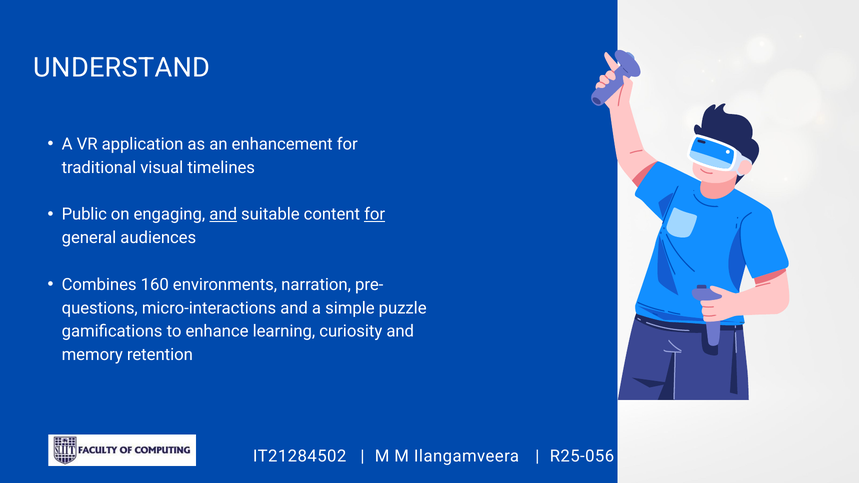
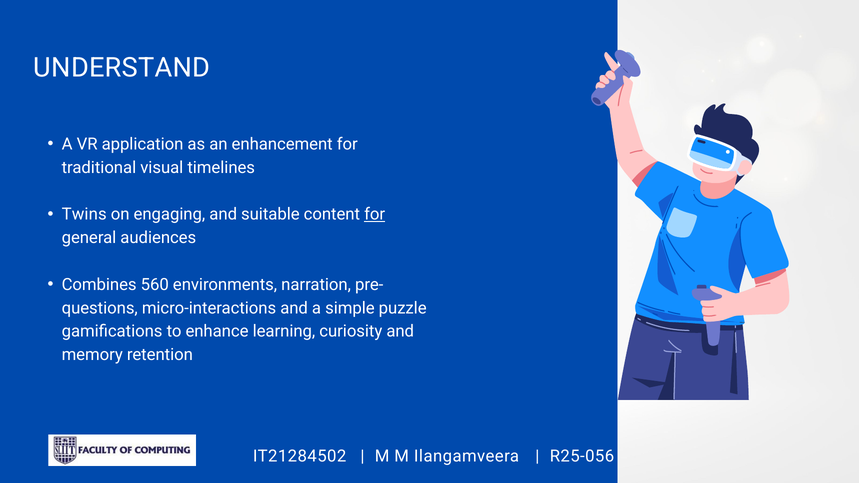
Public: Public -> Twins (84, 215)
and underline: present -> none (223, 215)
160: 160 -> 560 (155, 285)
